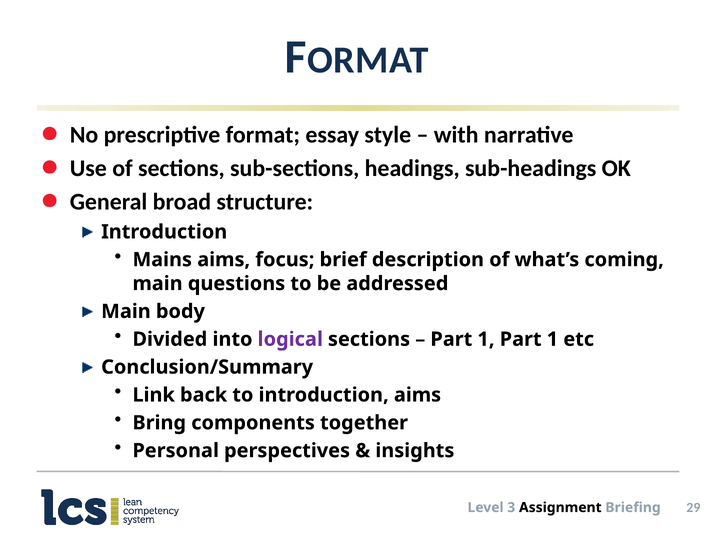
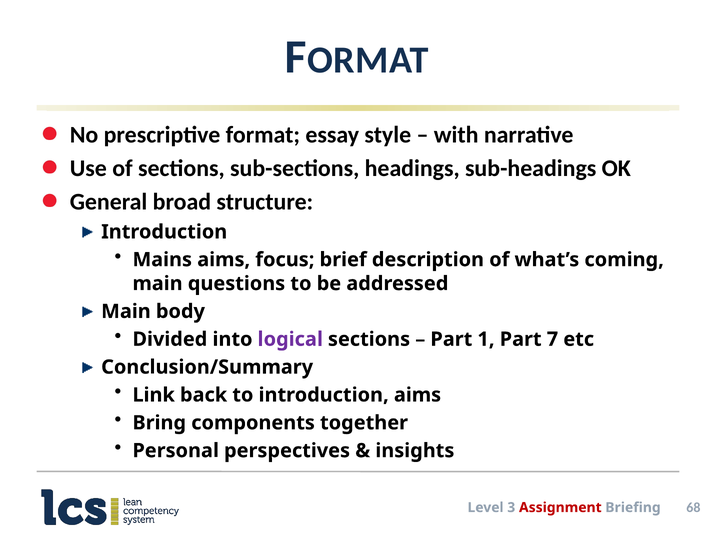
1 Part 1: 1 -> 7 (552, 339)
Assignment colour: black -> red (560, 508)
29: 29 -> 68 (693, 508)
